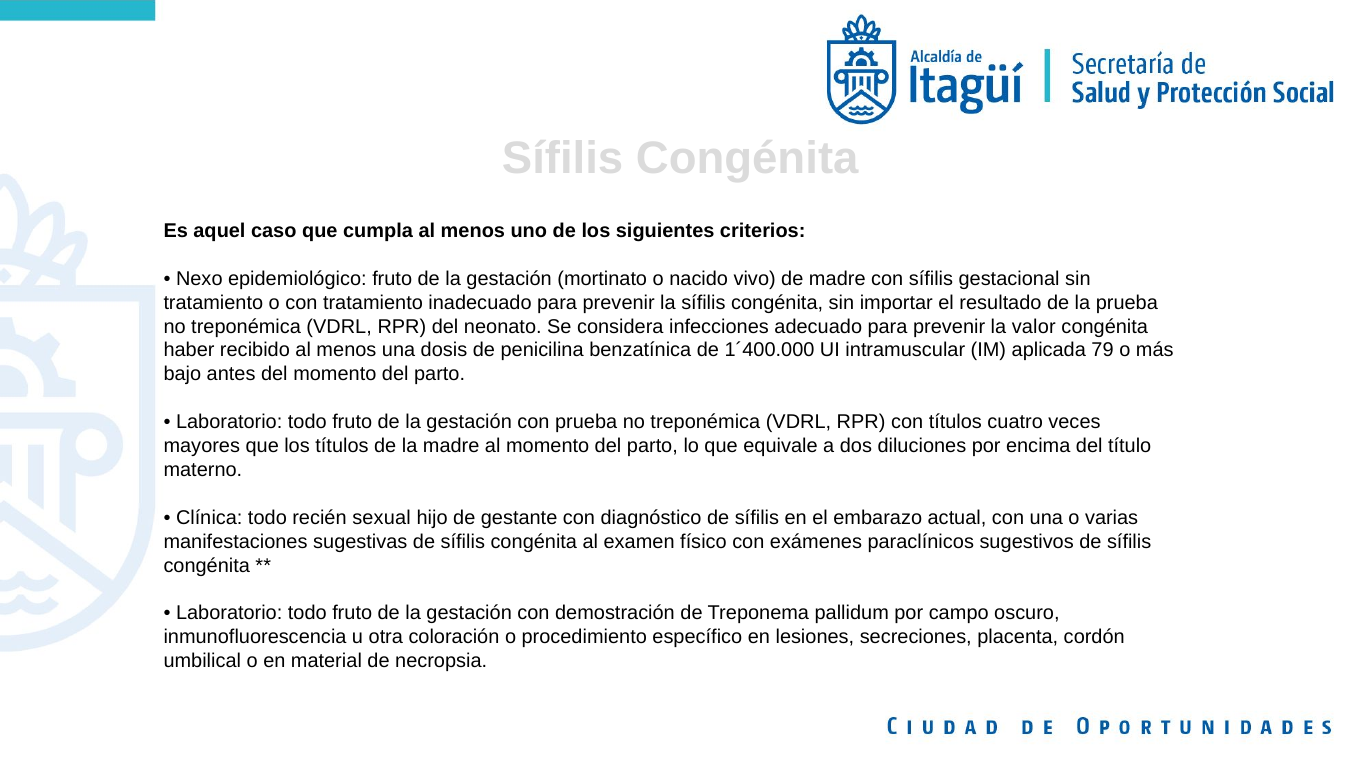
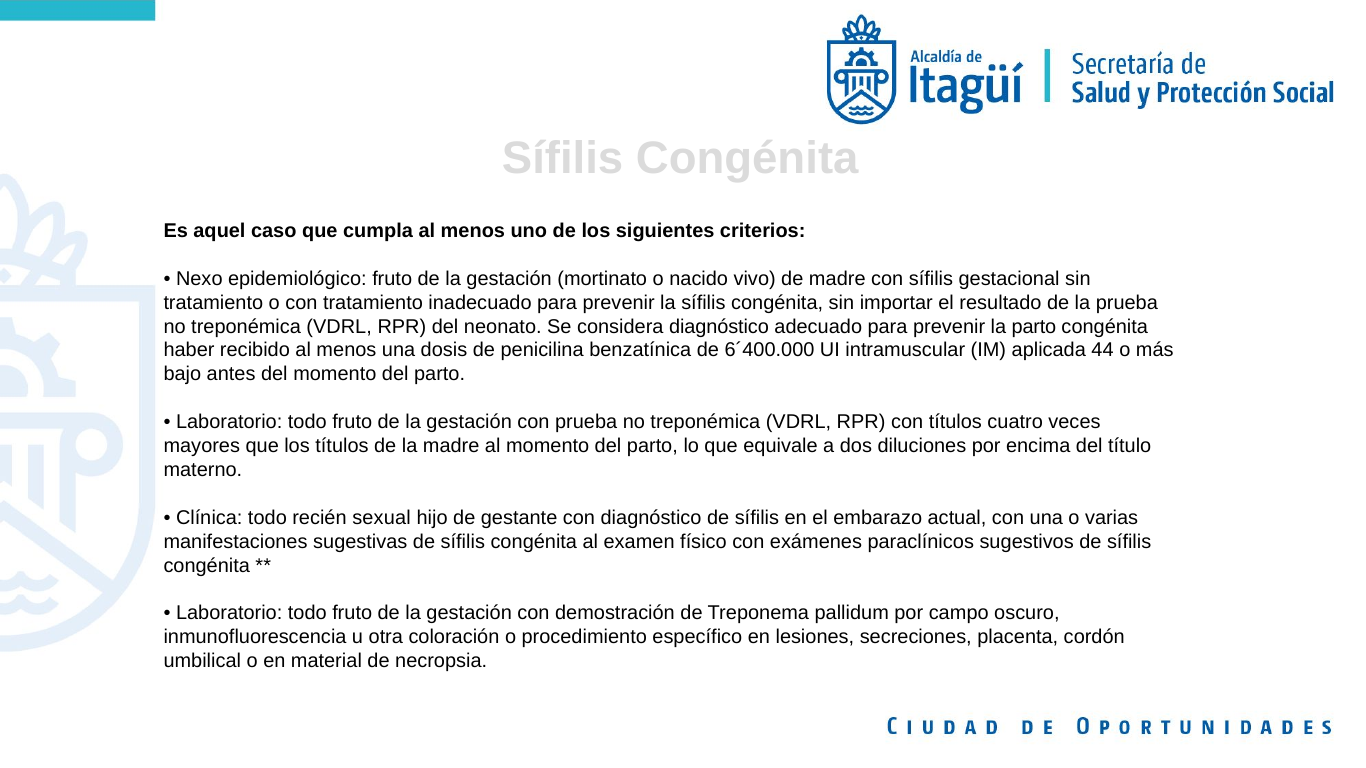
considera infecciones: infecciones -> diagnóstico (719, 327)
la valor: valor -> parto (1034, 327)
1´400.000: 1´400.000 -> 6´400.000 (770, 351)
79: 79 -> 44 (1103, 351)
